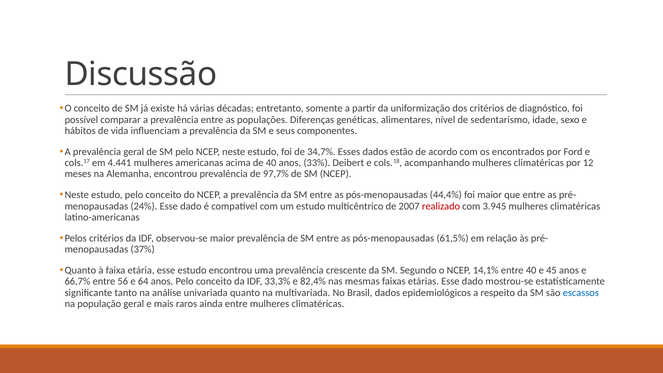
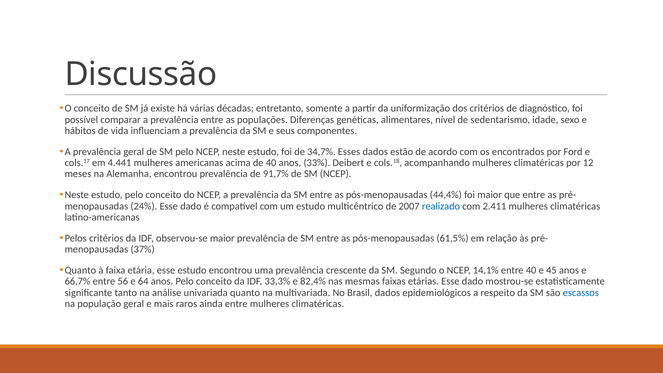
97,7%: 97,7% -> 91,7% (276, 174)
realizado colour: red -> blue (441, 206)
3.945: 3.945 -> 2.411 (494, 206)
